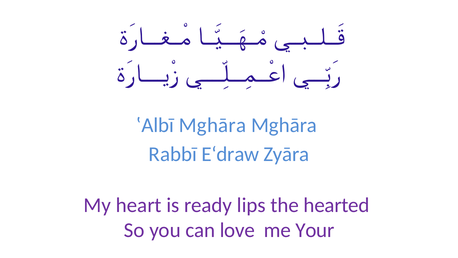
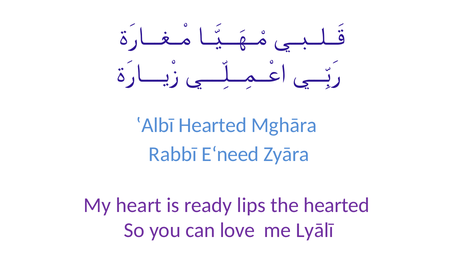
‛Albī Mghāra: Mghāra -> Hearted (213, 125)
E‘draw: E‘draw -> E‘need (230, 154)
Your: Your -> Lyālī (315, 230)
